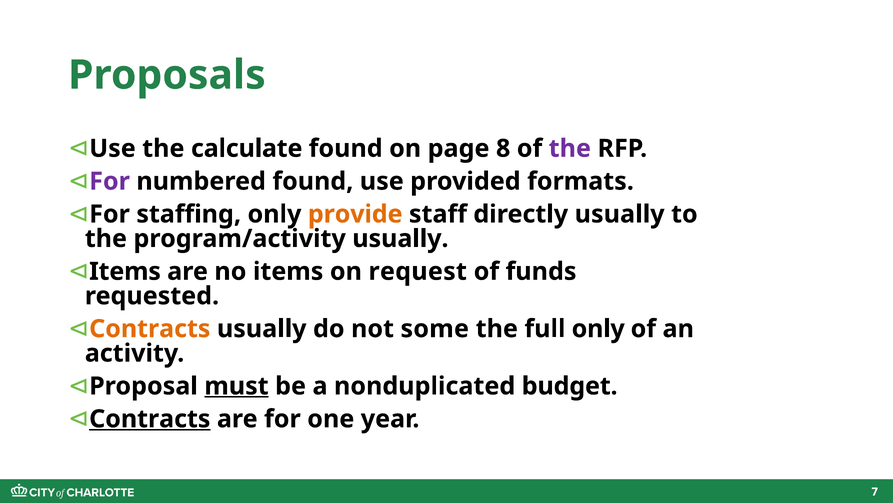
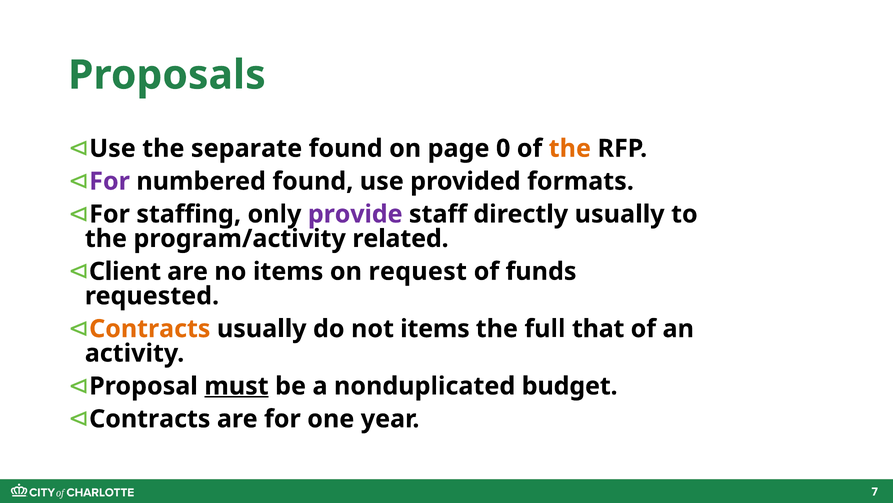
calculate: calculate -> separate (247, 148)
8: 8 -> 0 (503, 148)
the colour: purple -> orange (570, 148)
provide colour: orange -> purple (355, 214)
program/activity usually: usually -> related (400, 238)
Items: Items -> Client (125, 271)
not some: some -> items (435, 328)
full only: only -> that (598, 328)
Contracts underline: present -> none (150, 418)
